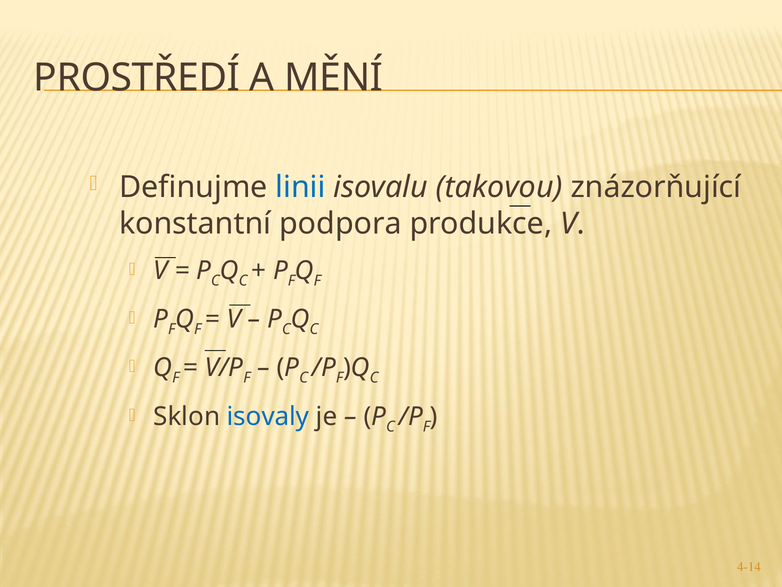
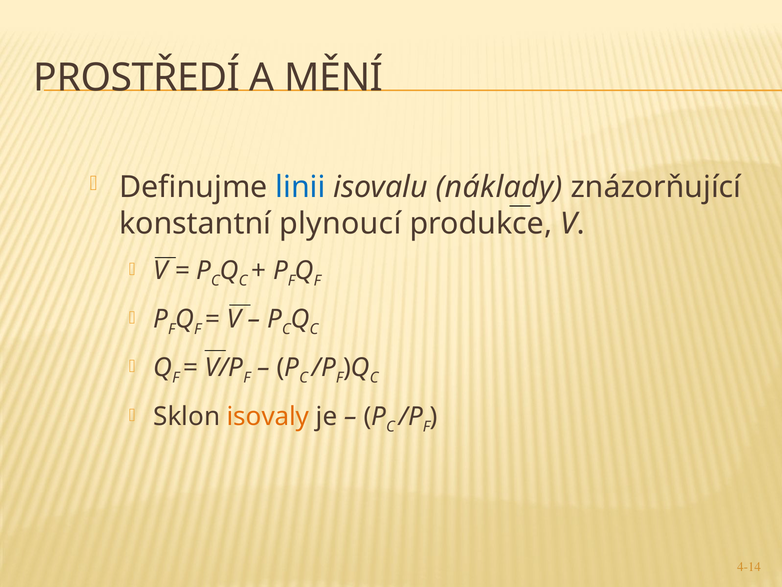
takovou: takovou -> náklady (499, 187)
podpora: podpora -> plynoucí (340, 224)
isovaly colour: blue -> orange (268, 416)
